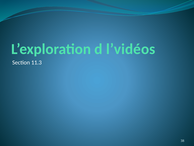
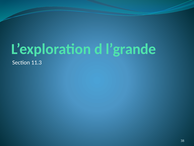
l’vidéos: l’vidéos -> l’grande (131, 49)
